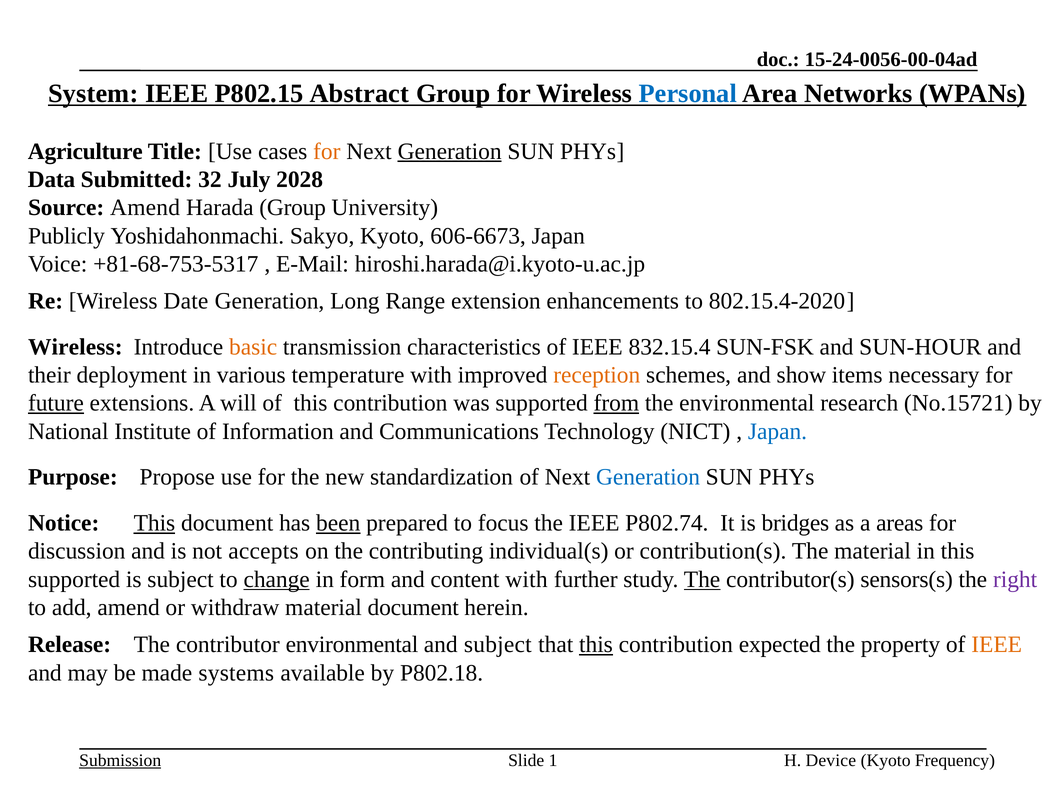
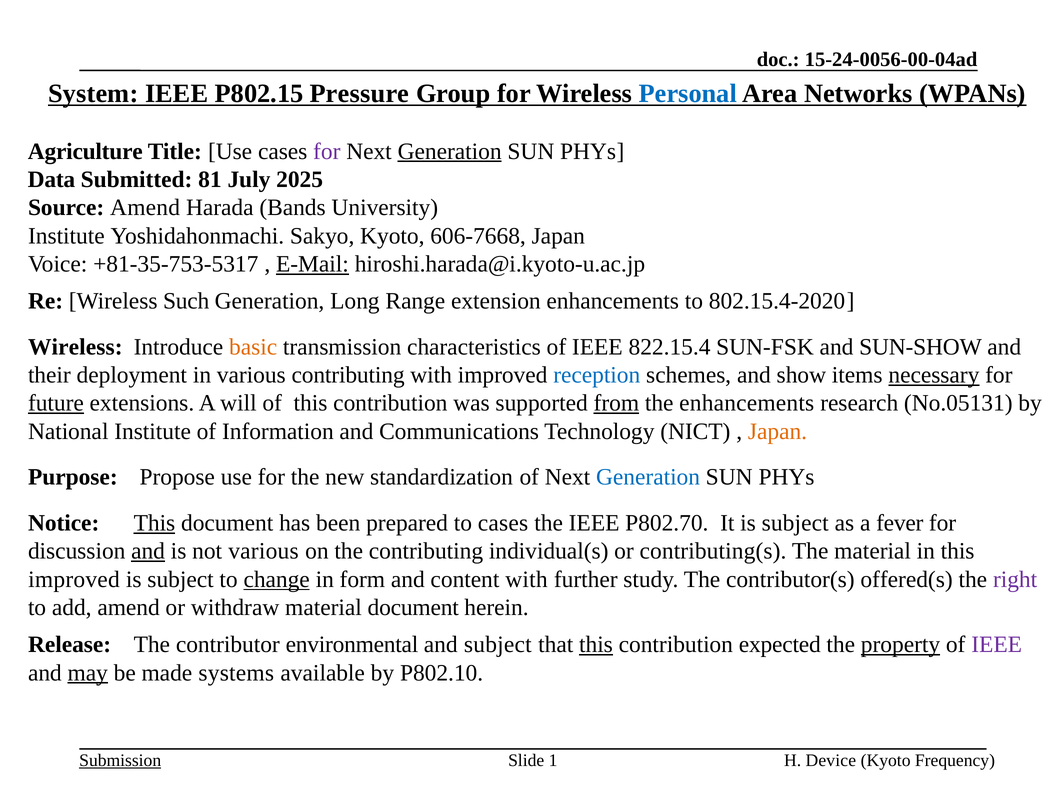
Abstract: Abstract -> Pressure (359, 93)
for colour: orange -> purple (327, 151)
32: 32 -> 81 (210, 179)
2028: 2028 -> 2025 (300, 179)
Harada Group: Group -> Bands (293, 208)
Publicly: Publicly -> Institute (66, 236)
606-6673: 606-6673 -> 606-7668 (478, 236)
+81-68-753-5317: +81-68-753-5317 -> +81-35-753-5317 (176, 264)
E-Mail underline: none -> present (312, 264)
Date: Date -> Such (186, 301)
832.15.4: 832.15.4 -> 822.15.4 (670, 347)
SUN-HOUR: SUN-HOUR -> SUN-SHOW (920, 347)
various temperature: temperature -> contributing (348, 375)
reception colour: orange -> blue (597, 375)
necessary underline: none -> present (934, 375)
the environmental: environmental -> enhancements (747, 403)
No.15721: No.15721 -> No.05131 (958, 403)
Japan colour: blue -> orange (778, 431)
been underline: present -> none (338, 523)
to focus: focus -> cases (503, 523)
P802.74: P802.74 -> P802.70 (667, 523)
It is bridges: bridges -> subject (795, 523)
areas: areas -> fever (900, 523)
and underline: none -> present (148, 551)
not accepts: accepts -> various (263, 551)
contribution(s: contribution(s -> contributing(s (713, 551)
supported: supported -> improved (74, 579)
The underline: present -> none (702, 579)
sensors(s: sensors(s -> offered(s (907, 579)
property underline: none -> present (900, 644)
IEEE colour: orange -> purple (997, 644)
may underline: none -> present (88, 673)
P802.18: P802.18 -> P802.10 (442, 673)
